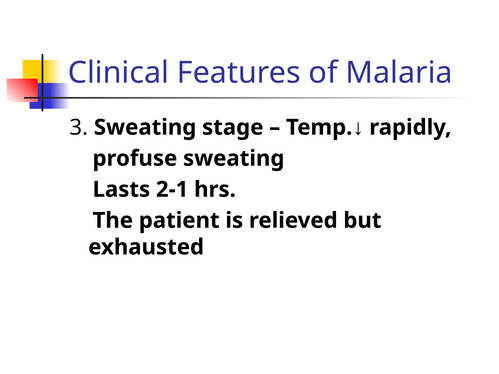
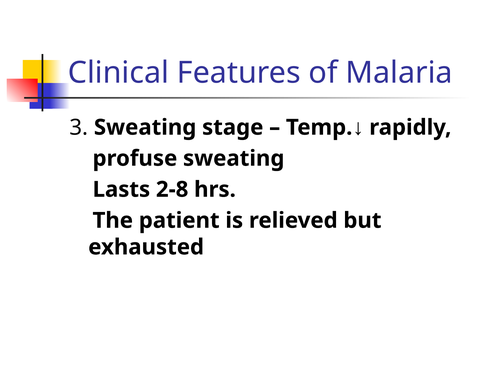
2-1: 2-1 -> 2-8 (172, 190)
